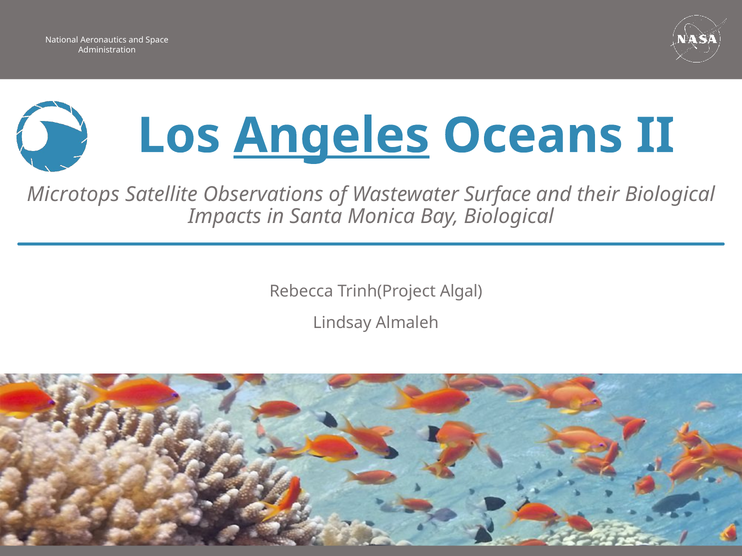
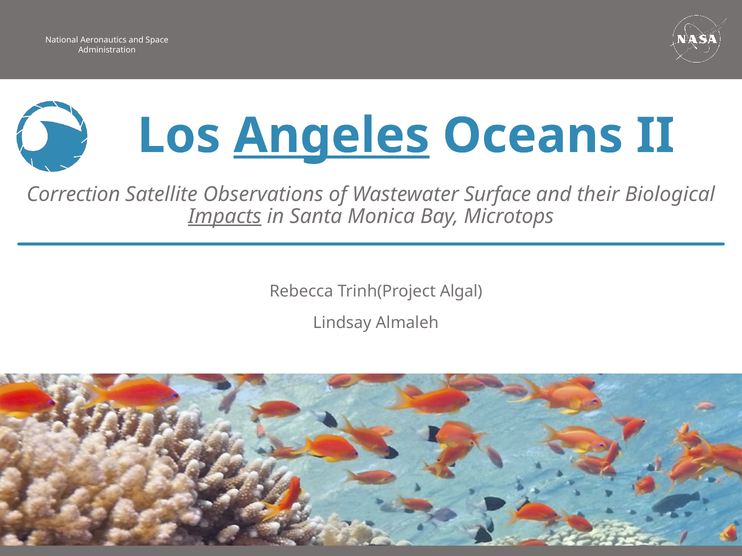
Microtops: Microtops -> Correction (73, 194)
Impacts underline: none -> present (225, 217)
Bay Biological: Biological -> Microtops (509, 217)
